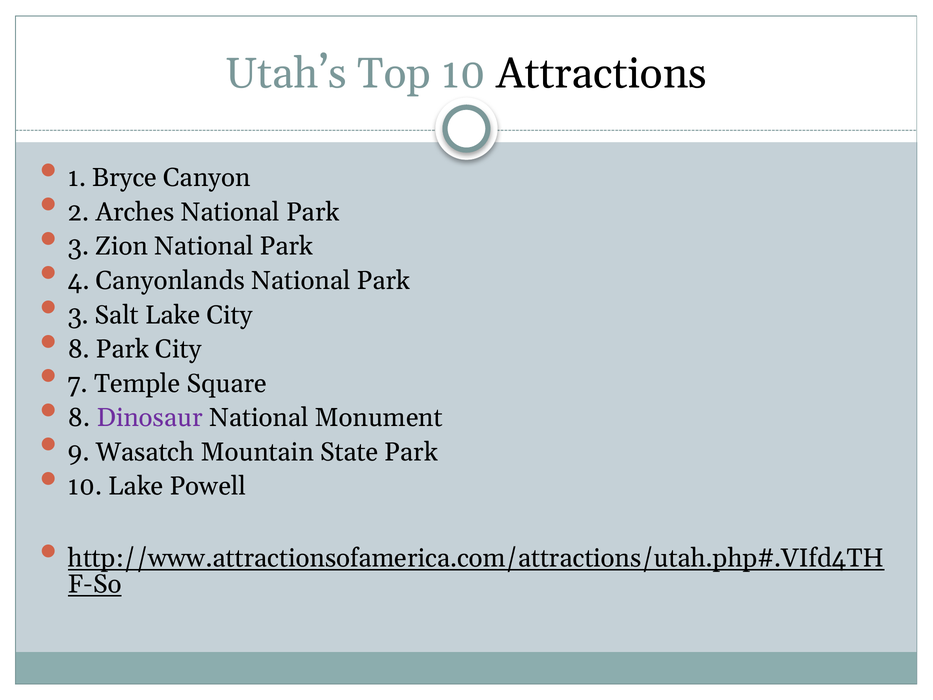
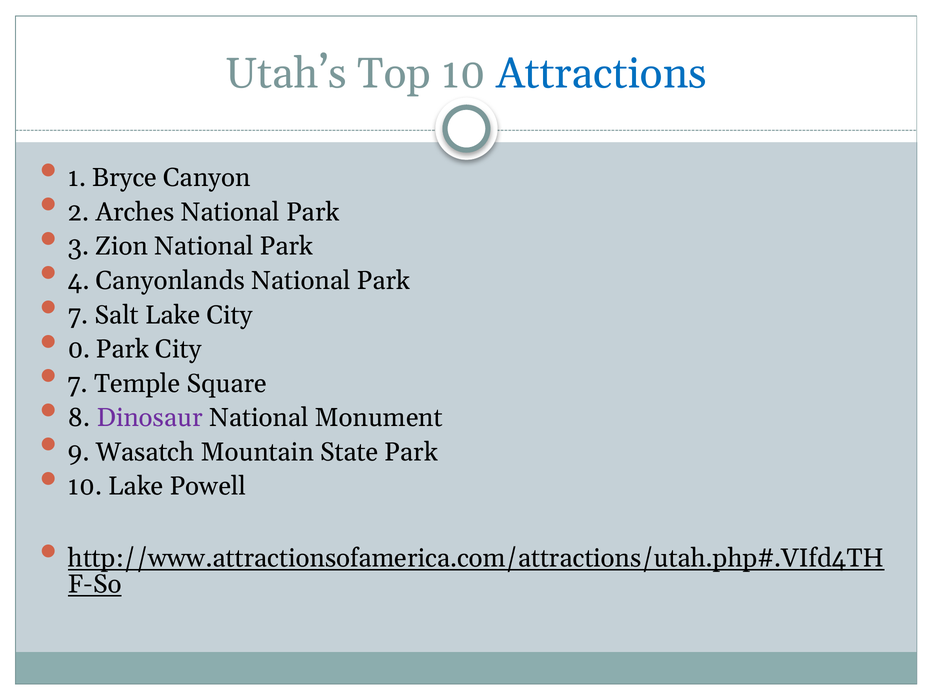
Attractions colour: black -> blue (601, 73)
3: 3 -> 7 (78, 315)
8: 8 -> 0 (79, 349)
